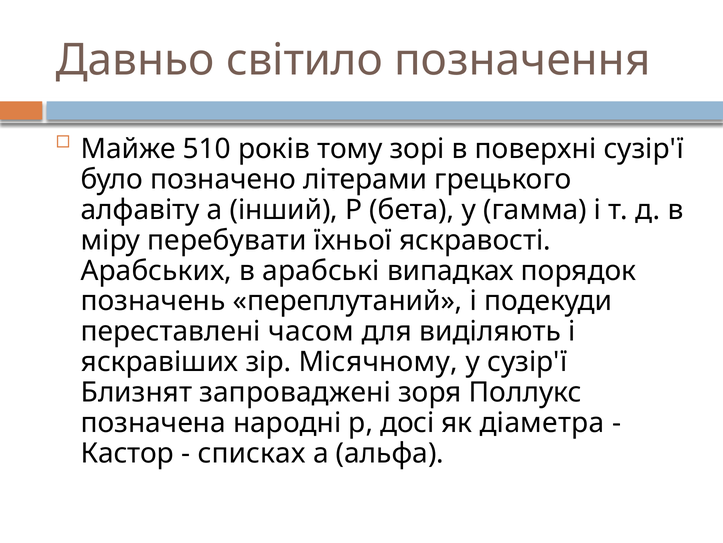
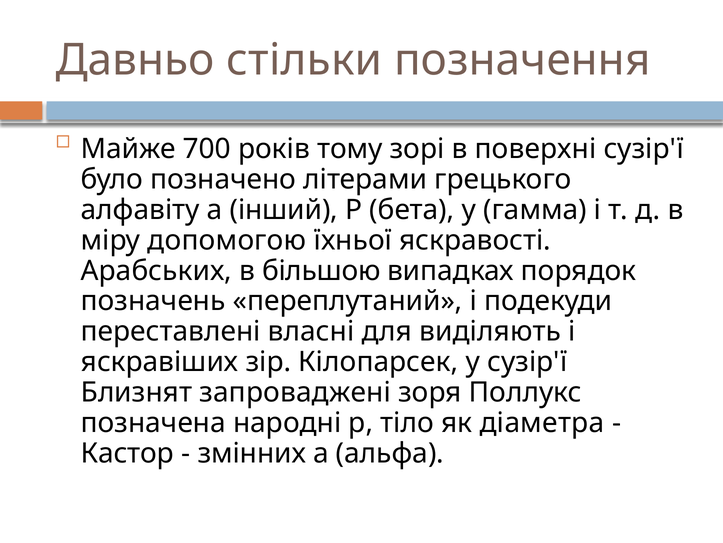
світило: світило -> стільки (304, 60)
510: 510 -> 700 (207, 149)
перебувати: перебувати -> допомогою (227, 240)
арабські: арабські -> більшою (321, 270)
часом: часом -> власні (311, 331)
Місячному: Місячному -> Кілопарсек (378, 362)
досі: досі -> тіло (407, 422)
списках: списках -> змінних (252, 453)
